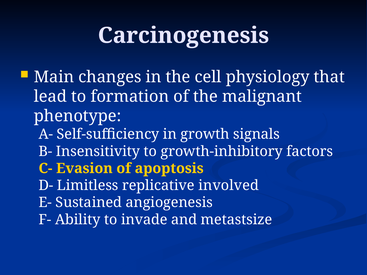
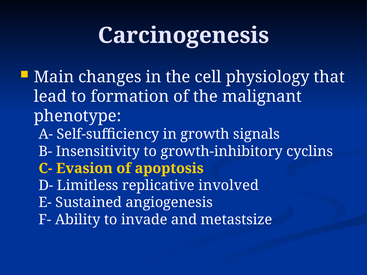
factors: factors -> cyclins (310, 151)
